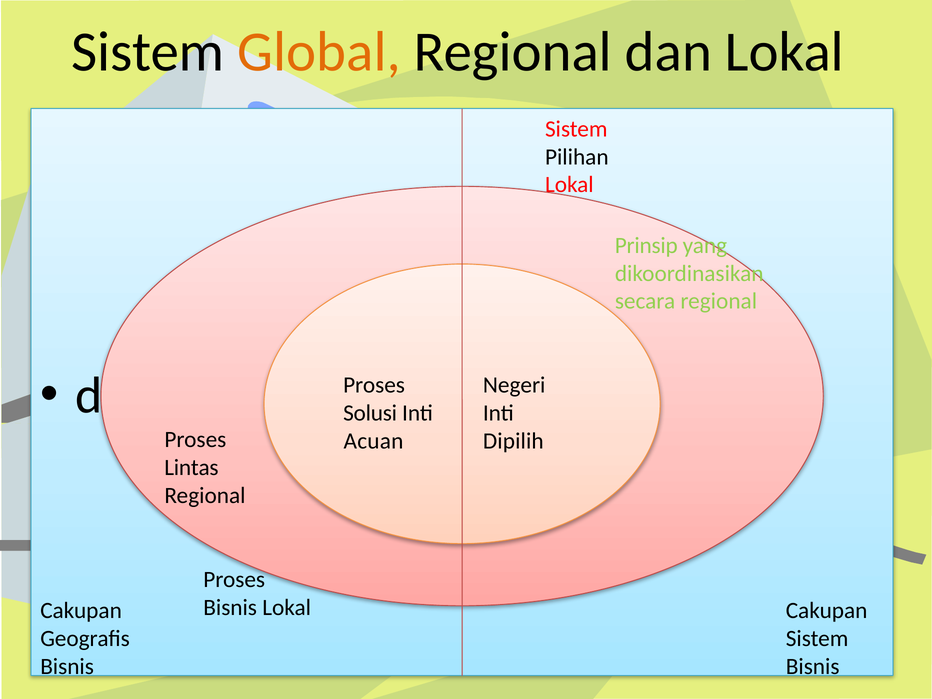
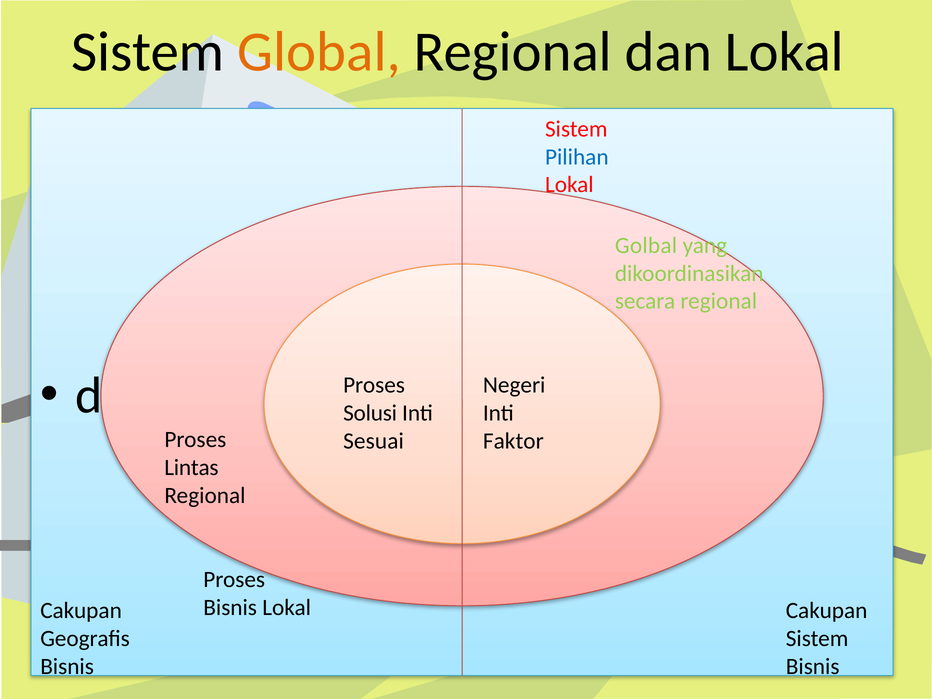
Pilihan colour: black -> blue (577, 157)
Prinsip: Prinsip -> Golbal (646, 245)
Acuan: Acuan -> Sesuai (374, 441)
Dipilih: Dipilih -> Faktor (513, 441)
